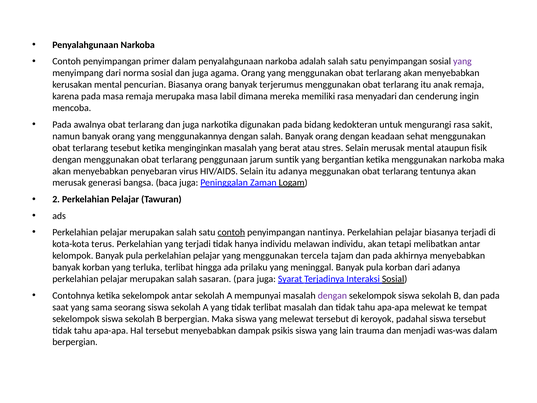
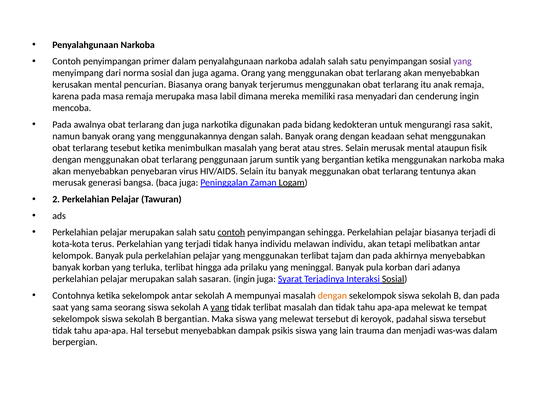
menginginkan: menginginkan -> menimbulkan (195, 148)
itu adanya: adanya -> banyak (293, 171)
nantinya: nantinya -> sehingga (326, 232)
menggunakan tercela: tercela -> terlibat (315, 255)
sasaran para: para -> ingin (244, 279)
dengan colour: purple -> orange (332, 295)
yang underline: none -> present (220, 307)
B berpergian: berpergian -> bergantian (187, 319)
